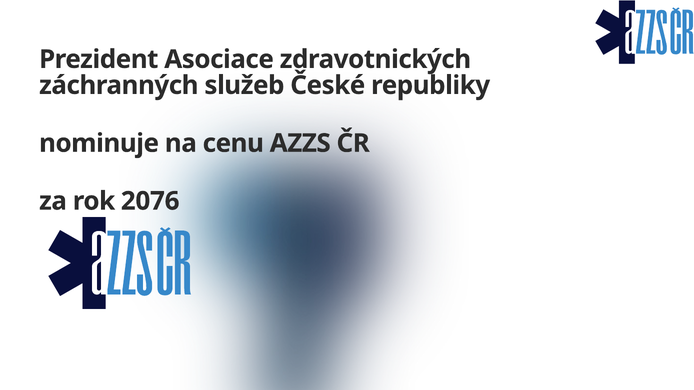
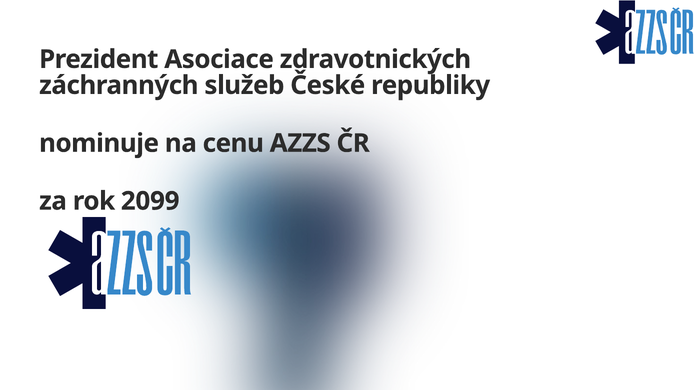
2076: 2076 -> 2099 (150, 201)
